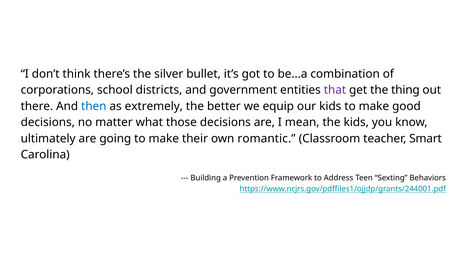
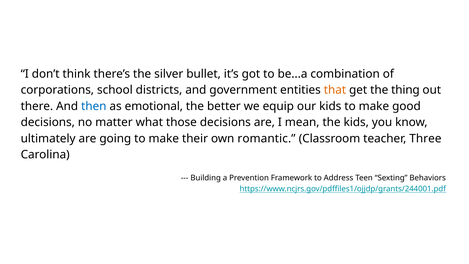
that colour: purple -> orange (335, 90)
extremely: extremely -> emotional (154, 106)
Smart: Smart -> Three (425, 138)
